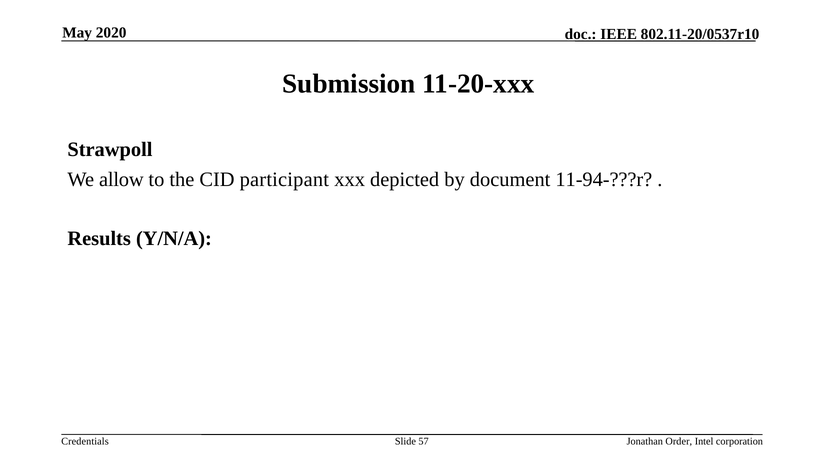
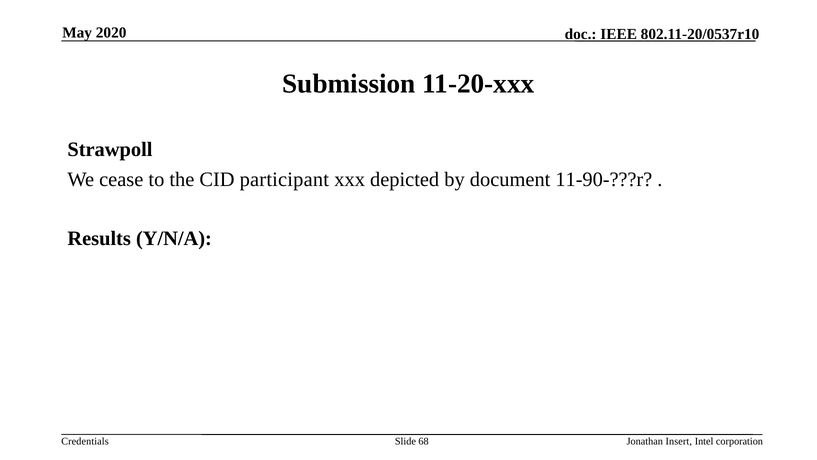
allow: allow -> cease (121, 179)
11-94-???r: 11-94-???r -> 11-90-???r (604, 179)
57: 57 -> 68 (424, 441)
Order: Order -> Insert (679, 441)
